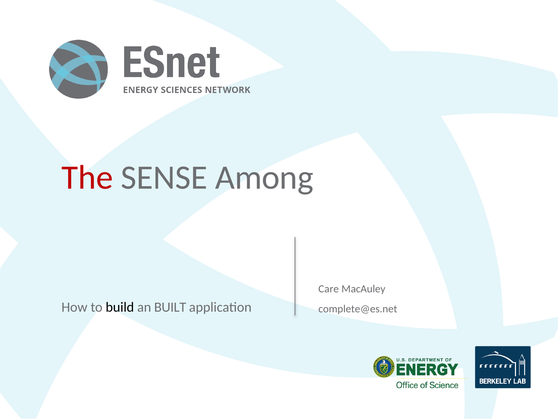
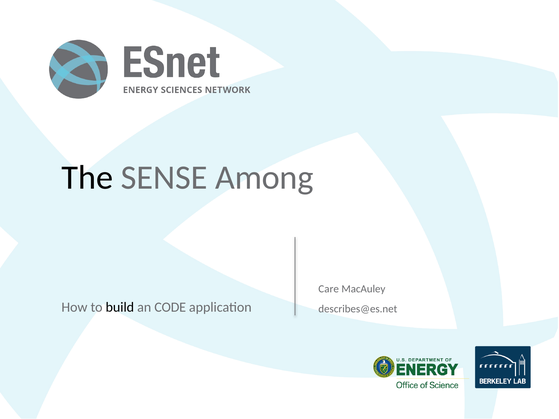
The colour: red -> black (87, 178)
BUILT: BUILT -> CODE (170, 307)
complete@es.net: complete@es.net -> describes@es.net (358, 309)
